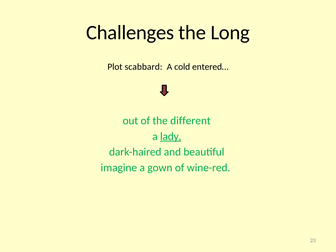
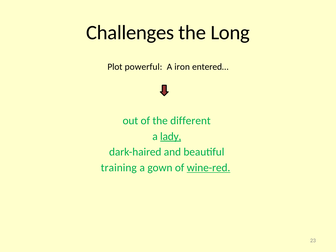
scabbard: scabbard -> powerful (144, 67)
cold: cold -> iron (182, 67)
imagine: imagine -> training (119, 168)
wine-red underline: none -> present (209, 168)
